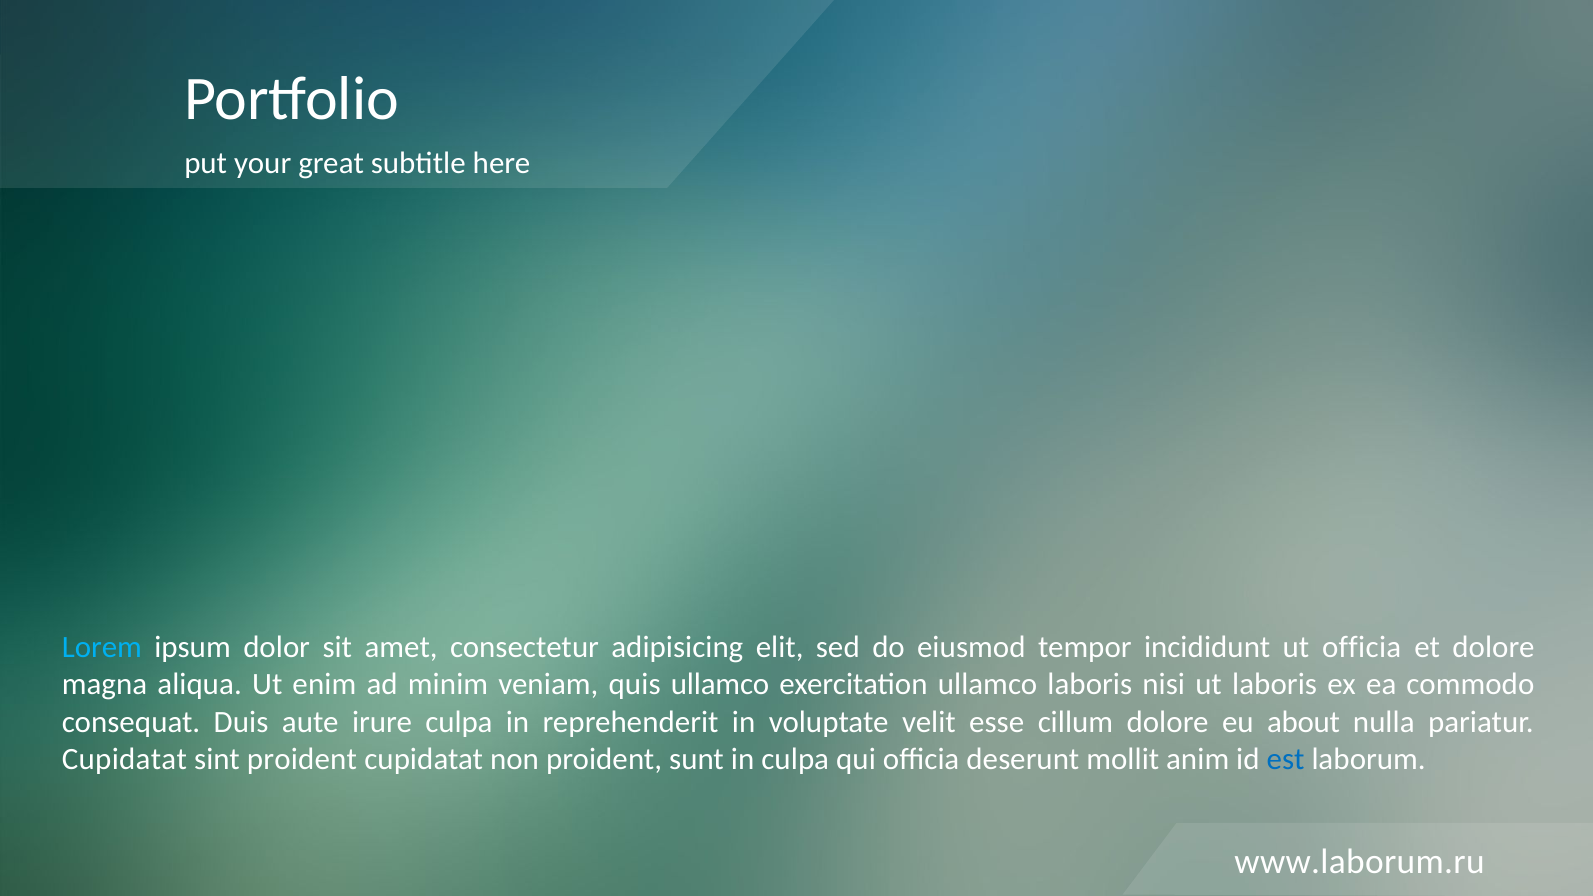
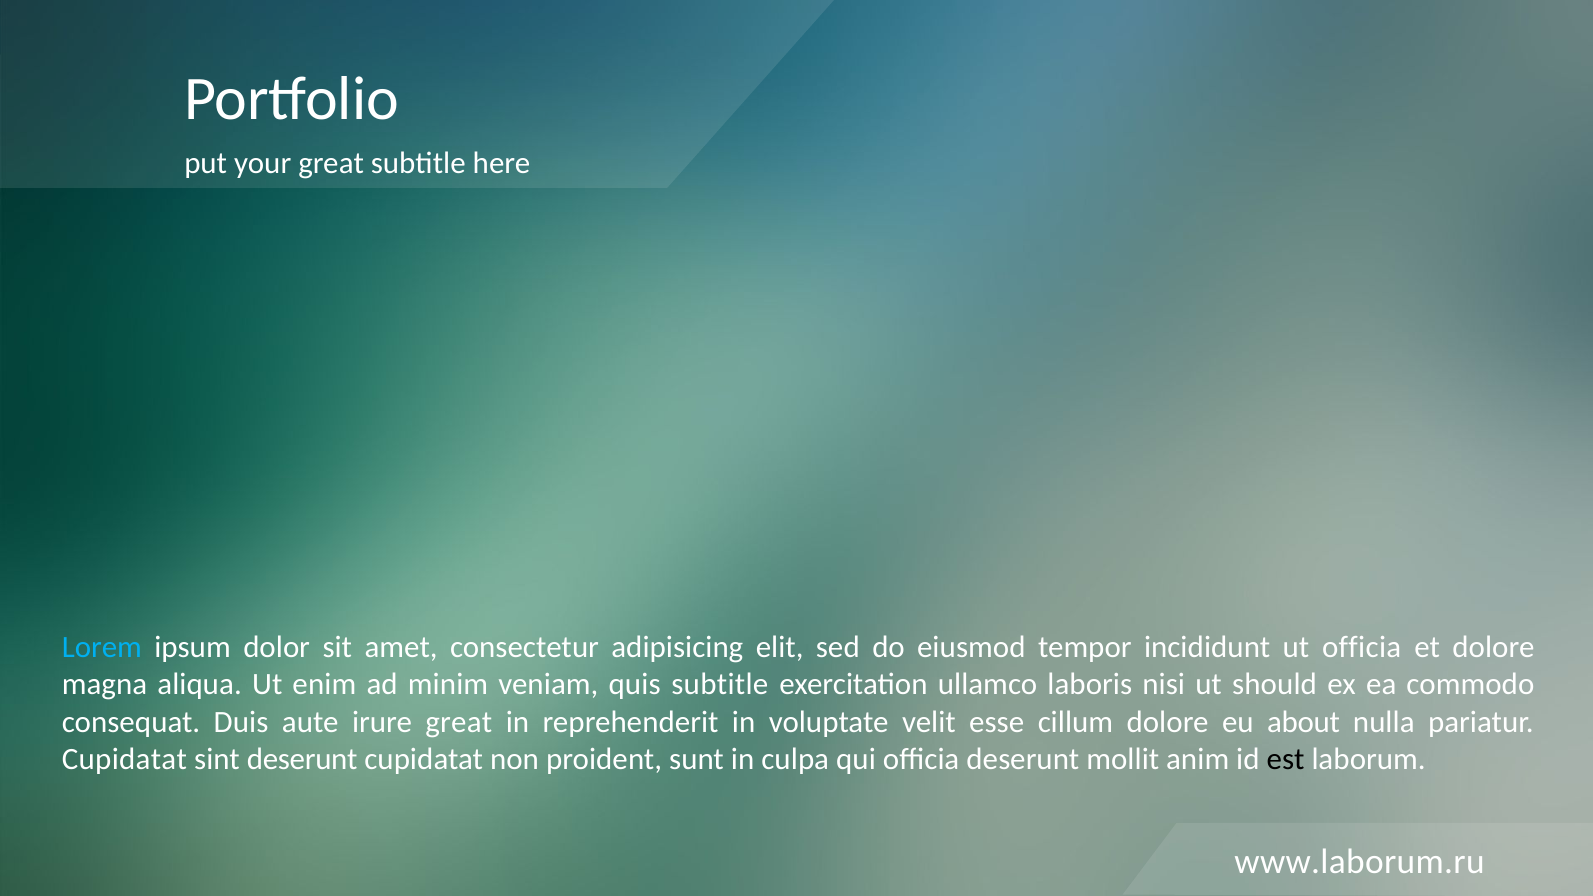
quis ullamco: ullamco -> subtitle (720, 685)
ut laboris: laboris -> should (1275, 685)
irure culpa: culpa -> great (459, 722)
sint proident: proident -> deserunt (302, 759)
est colour: blue -> black (1286, 759)
